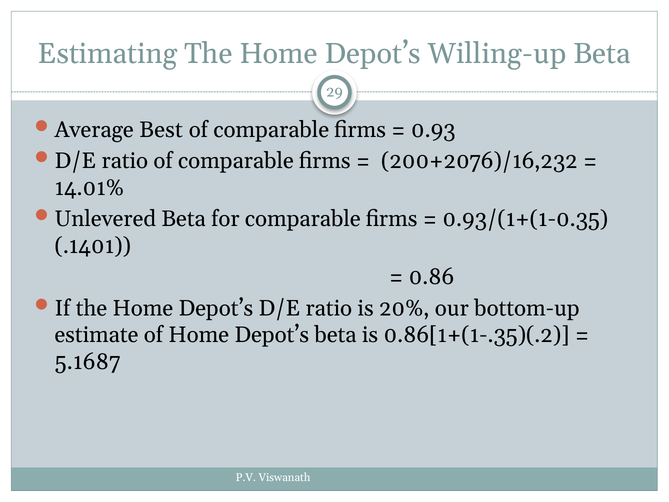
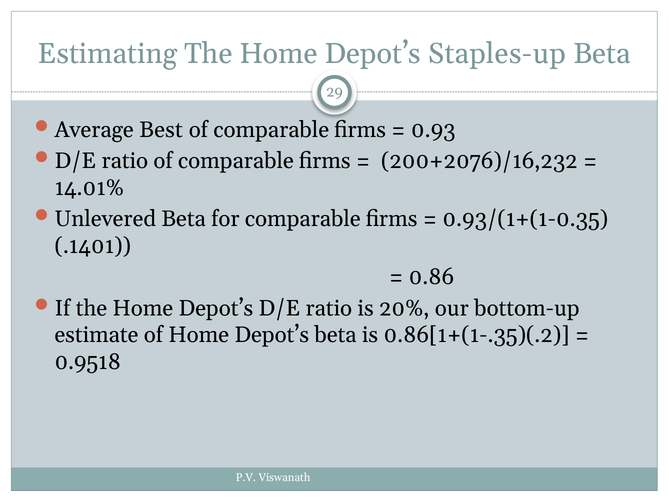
Willing-up: Willing-up -> Staples-up (497, 54)
5.1687: 5.1687 -> 0.9518 (88, 362)
